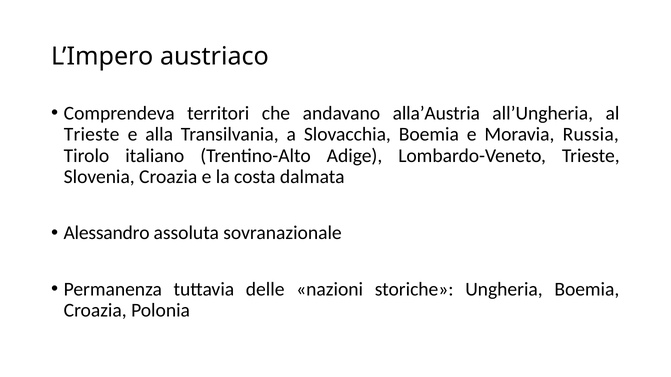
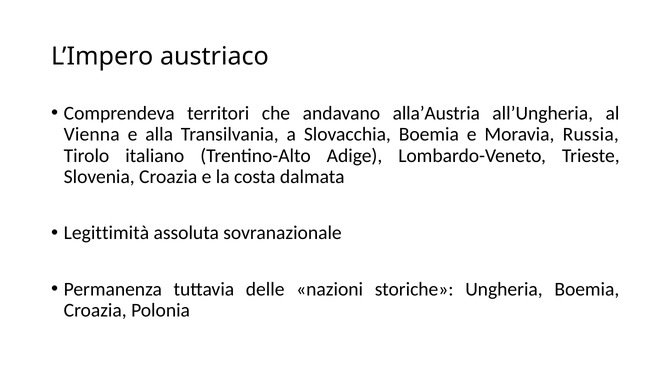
Trieste: Trieste -> Vienna (92, 135)
Alessandro: Alessandro -> Legittimità (106, 233)
